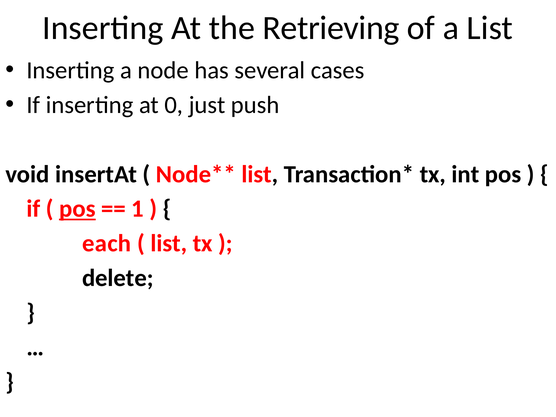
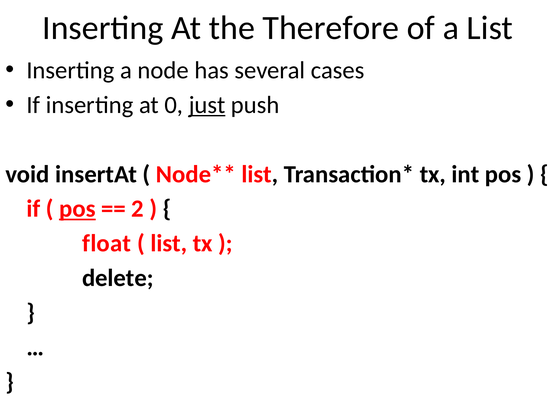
Retrieving: Retrieving -> Therefore (331, 28)
just underline: none -> present (207, 105)
1: 1 -> 2 (138, 209)
each: each -> float (107, 243)
